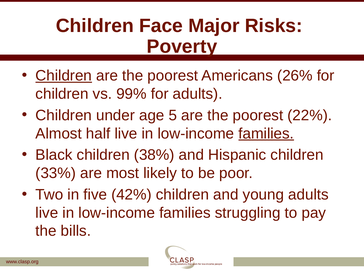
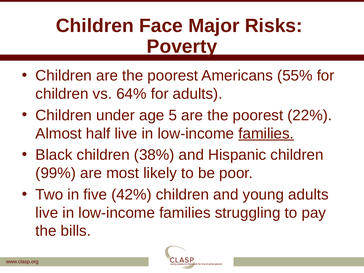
Children underline: present -> none (64, 76)
26%: 26% -> 55% (295, 76)
99%: 99% -> 64% (131, 94)
33%: 33% -> 99% (56, 173)
